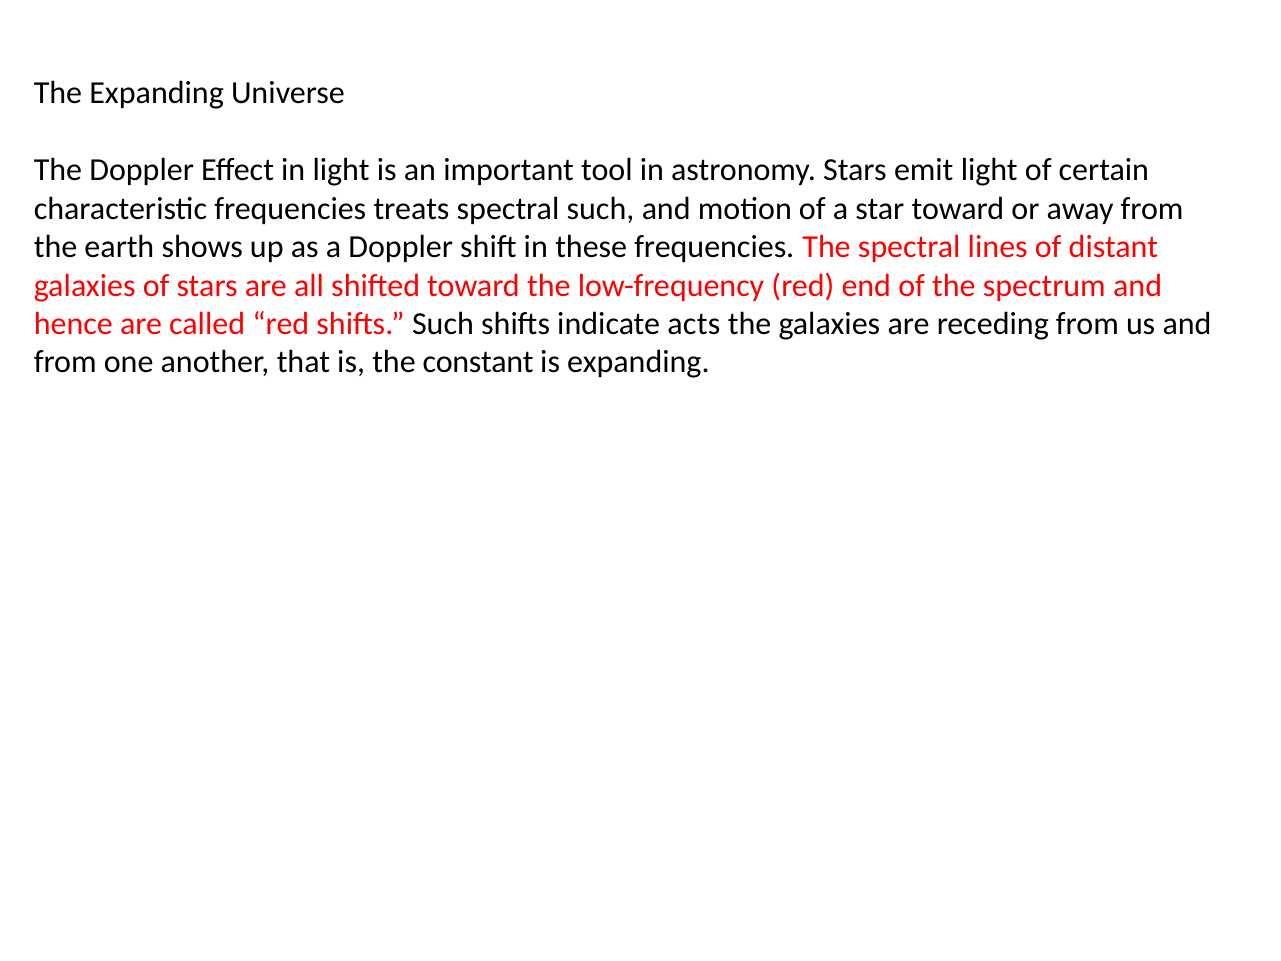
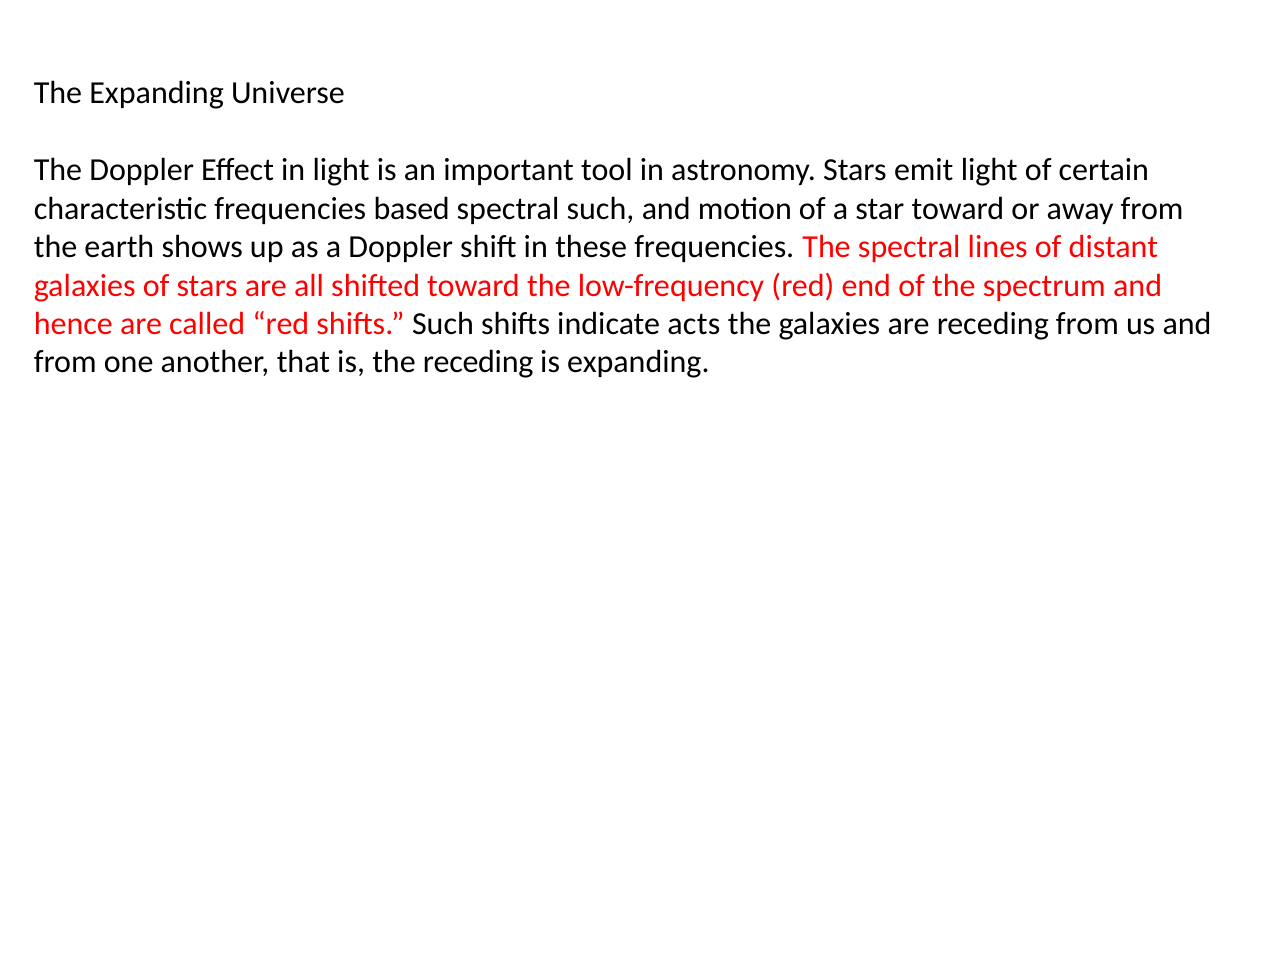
treats: treats -> based (412, 209)
the constant: constant -> receding (478, 362)
